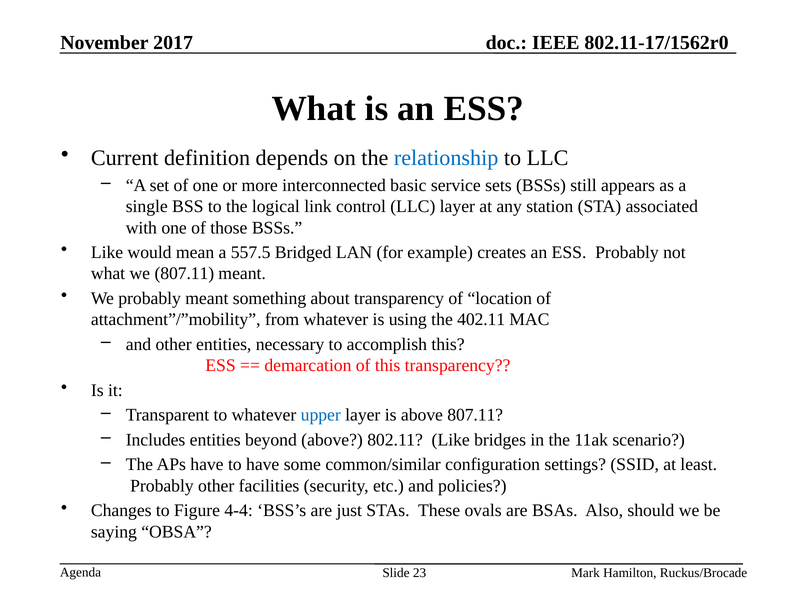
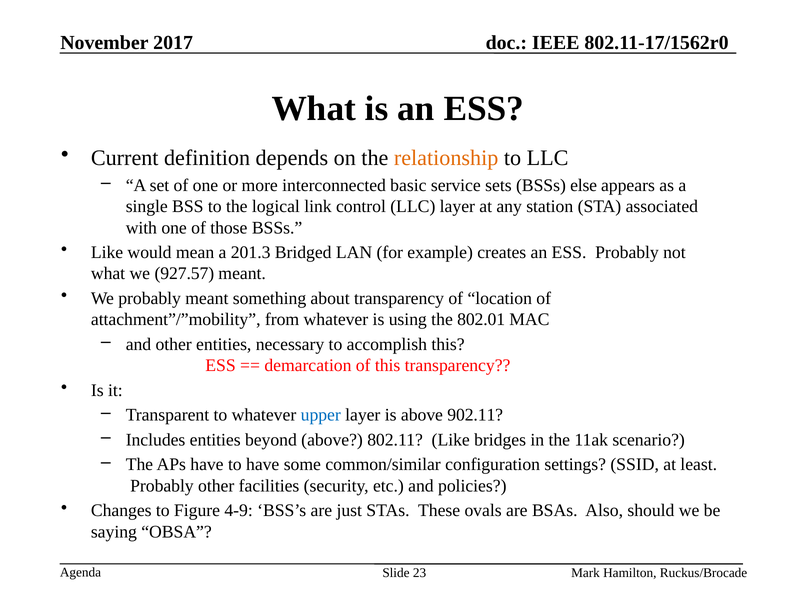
relationship colour: blue -> orange (446, 158)
still: still -> else (584, 185)
557.5: 557.5 -> 201.3 (251, 252)
we 807.11: 807.11 -> 927.57 (184, 274)
402.11: 402.11 -> 802.01 (481, 320)
above 807.11: 807.11 -> 902.11 (475, 415)
4-4: 4-4 -> 4-9 (239, 511)
